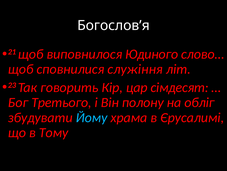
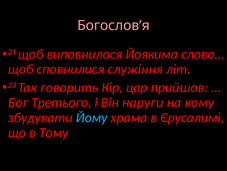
Богослов’я colour: white -> pink (113, 25)
Юдиного: Юдиного -> Йоякима (152, 54)
сімдесят: сімдесят -> прийшов (179, 87)
полону: полону -> наруги (143, 102)
обліг: обліг -> кому (199, 102)
